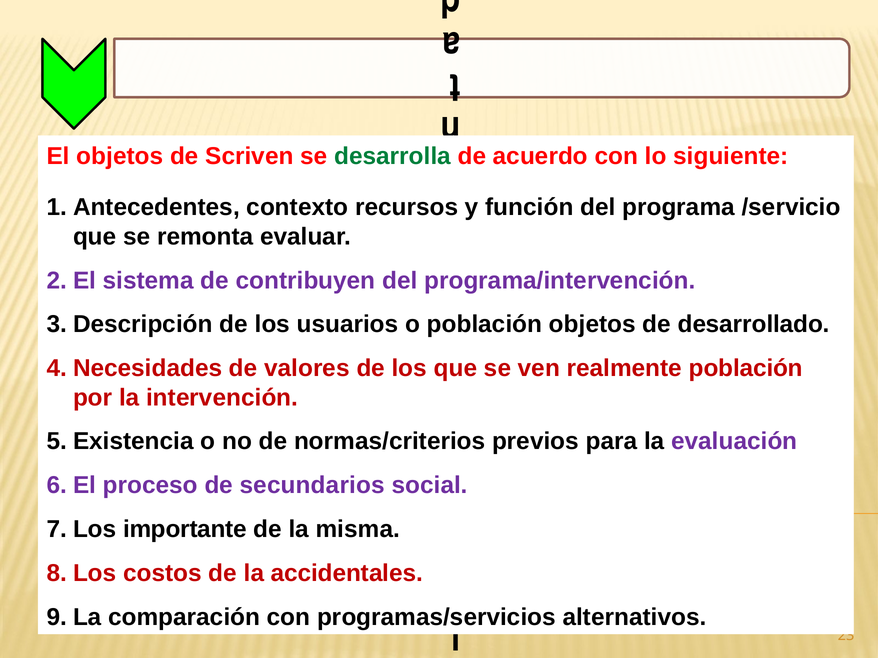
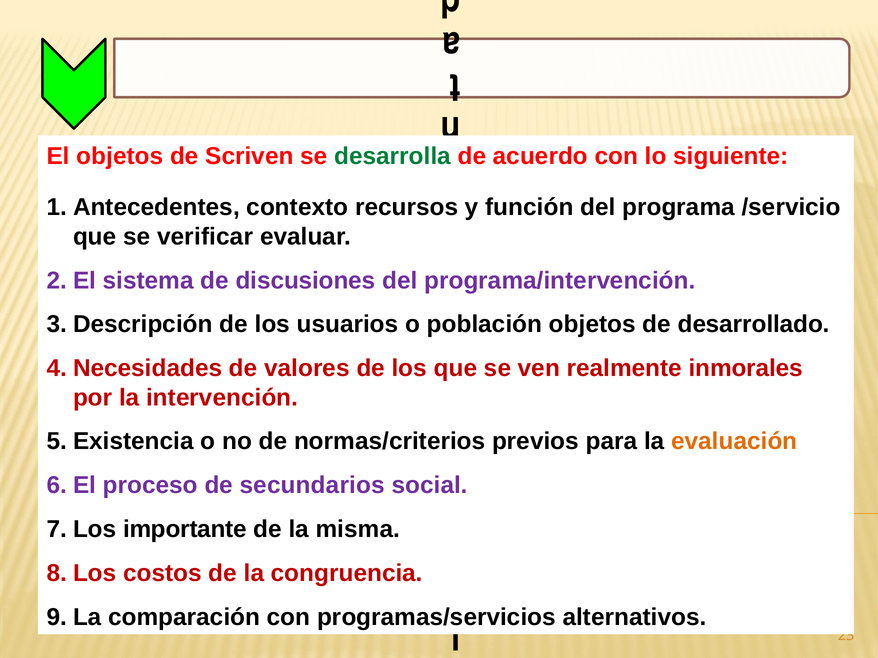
remonta: remonta -> verificar (205, 237)
contribuyen: contribuyen -> discusiones (306, 281)
realmente población: población -> inmorales (746, 369)
evaluación colour: purple -> orange (734, 442)
accidentales: accidentales -> congruencia (347, 574)
